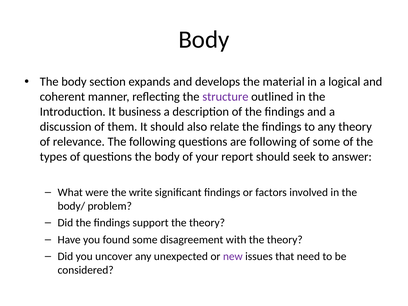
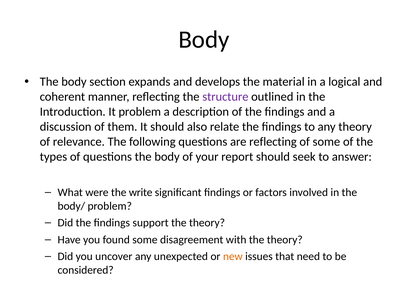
It business: business -> problem (140, 112)
are following: following -> reflecting (273, 142)
new colour: purple -> orange (233, 256)
